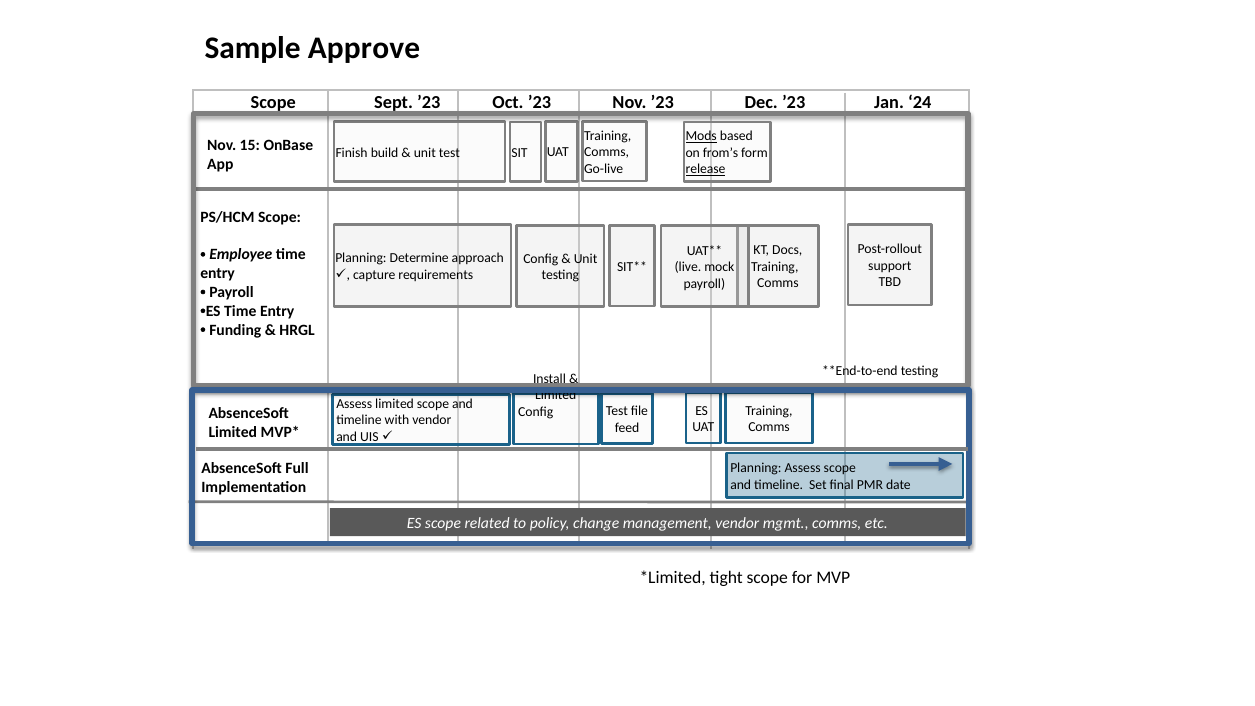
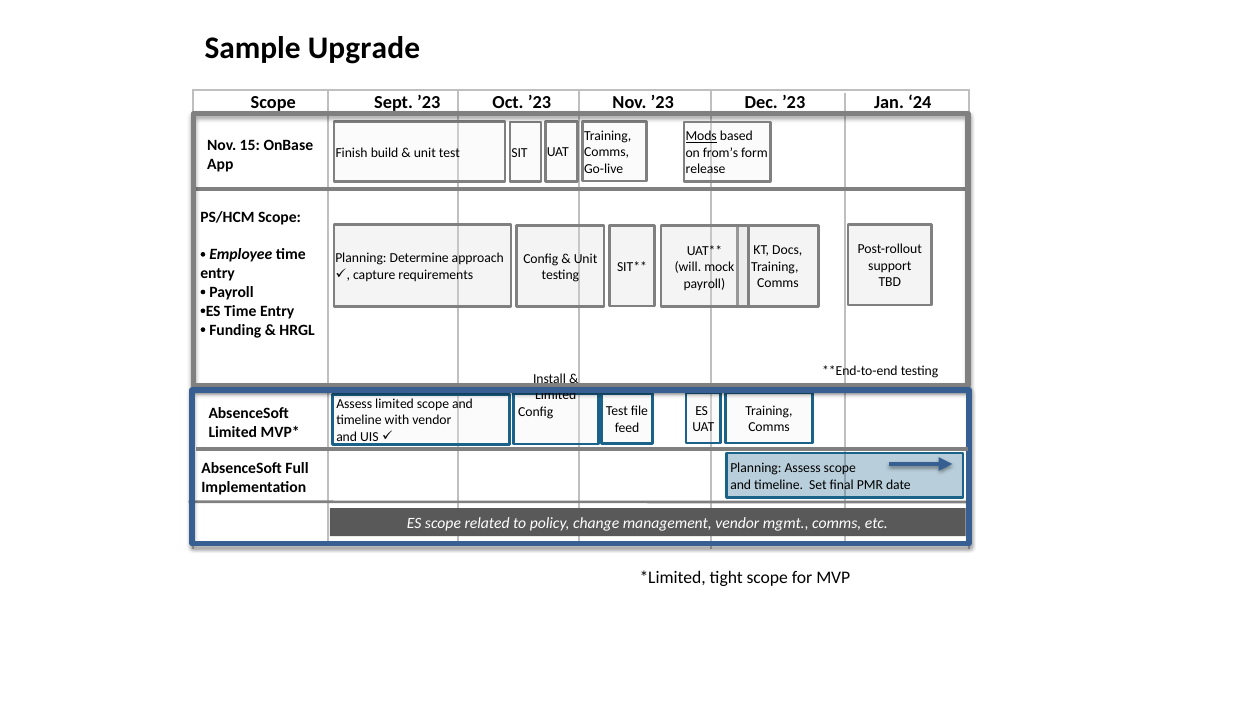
Approve: Approve -> Upgrade (364, 48)
release underline: present -> none (706, 169)
live: live -> will (688, 267)
